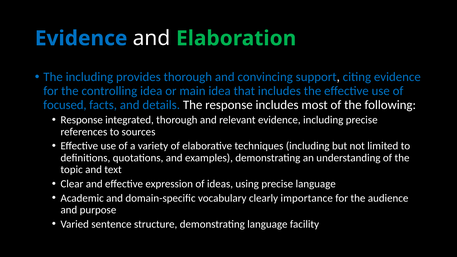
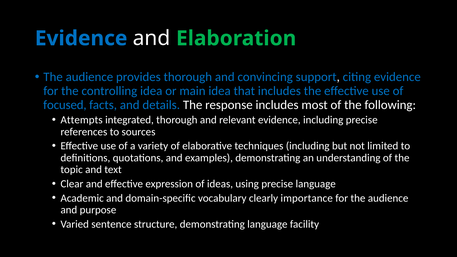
including: including -> audience (89, 77)
Response: Response -> Attempts (82, 120)
